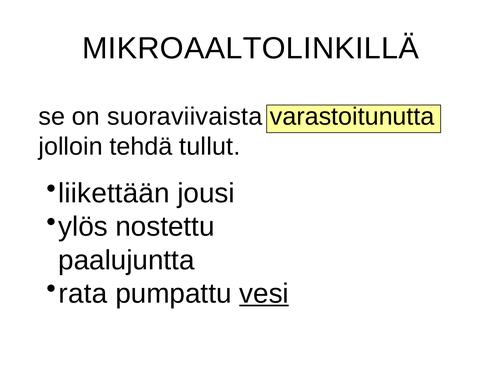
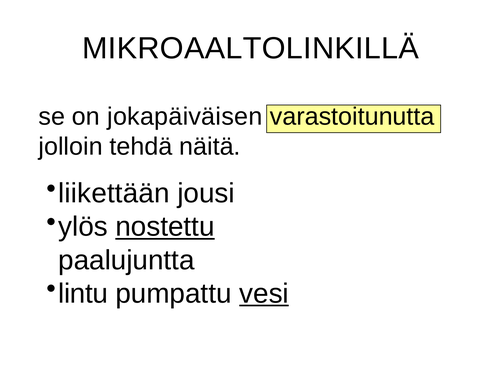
suoraviivaista: suoraviivaista -> jokapäiväisen (185, 117)
tullut: tullut -> näitä (210, 147)
nostettu underline: none -> present (165, 227)
rata: rata -> lintu (83, 294)
